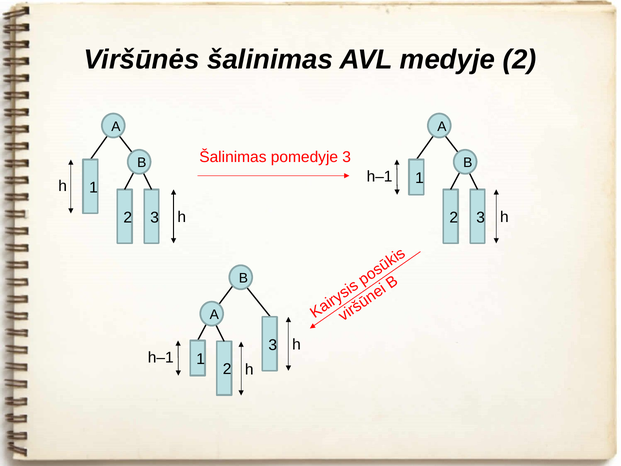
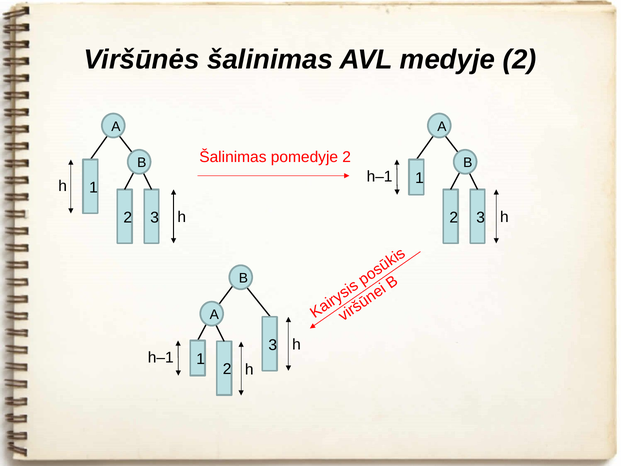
pomedyje 3: 3 -> 2 (347, 157)
